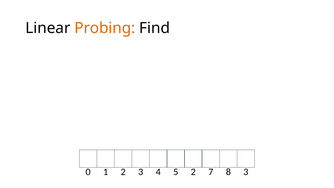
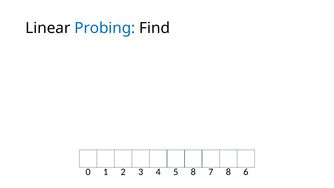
Probing colour: orange -> blue (105, 28)
5 2: 2 -> 8 (193, 172)
8 3: 3 -> 6 (246, 172)
